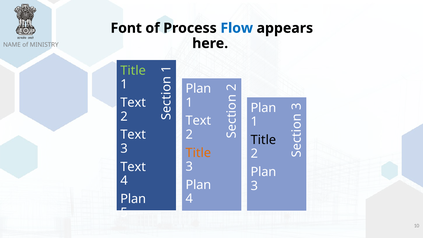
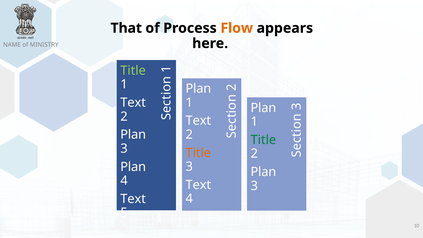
Font: Font -> That (126, 28)
Flow colour: blue -> orange (237, 28)
Text: Text -> Plan (133, 135)
Title colour: black -> green (263, 140)
Text: Text -> Plan (133, 167)
Plan: Plan -> Text (198, 185)
Plan: Plan -> Text (133, 199)
